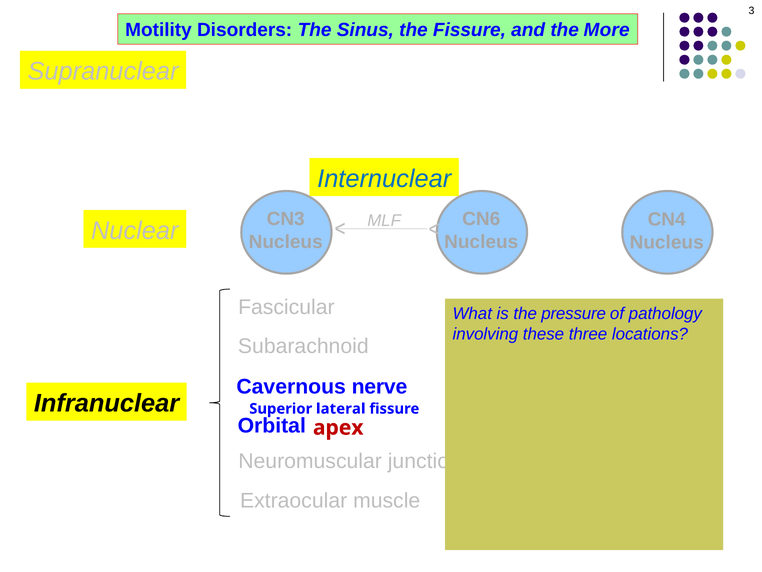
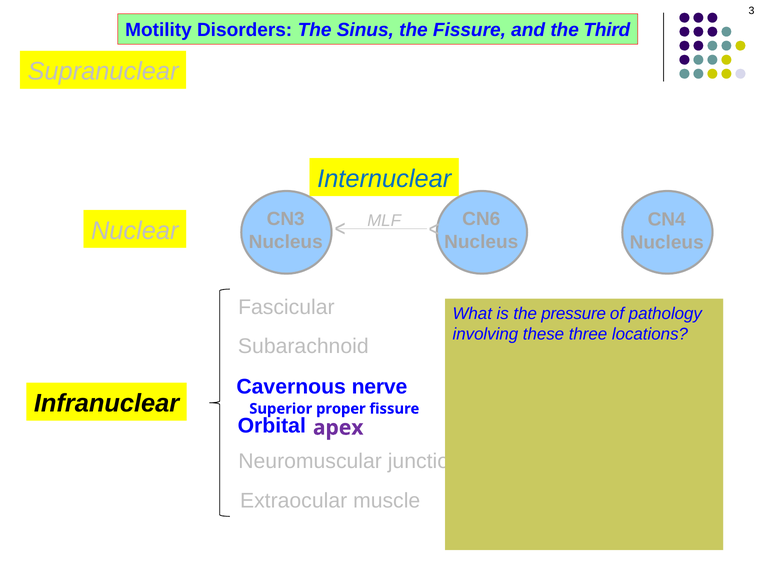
More: More -> Third (607, 30)
lateral: lateral -> proper (341, 408)
apex colour: red -> purple (338, 427)
